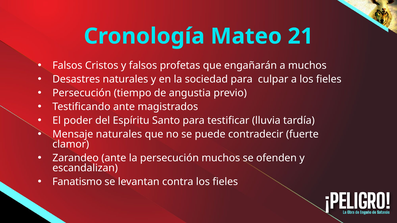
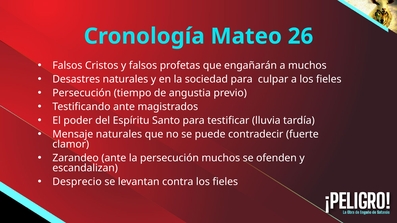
21: 21 -> 26 (300, 36)
Fanatismo: Fanatismo -> Desprecio (77, 182)
